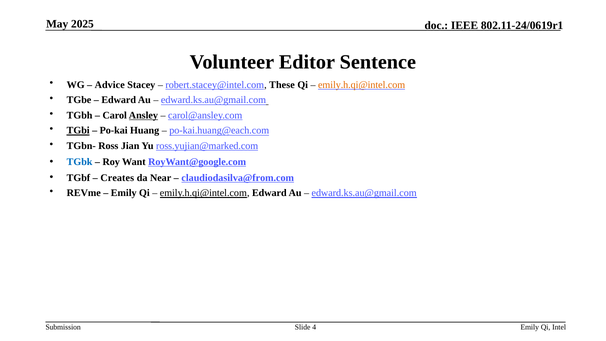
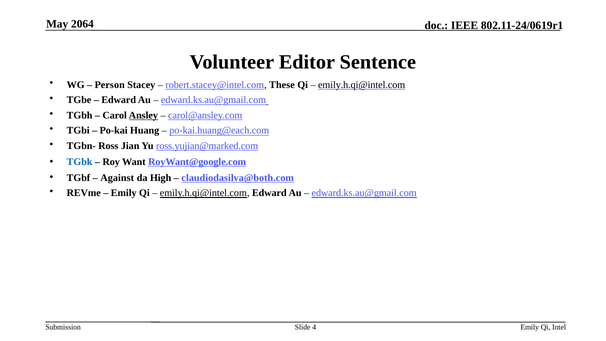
2025: 2025 -> 2064 (82, 24)
Advice: Advice -> Person (110, 85)
emily.h.qi@intel.com colour: orange -> black (362, 85)
TGbi underline: present -> none (78, 131)
Creates: Creates -> Against (117, 178)
Near: Near -> High (161, 178)
claudiodasilva@from.com: claudiodasilva@from.com -> claudiodasilva@both.com (238, 178)
